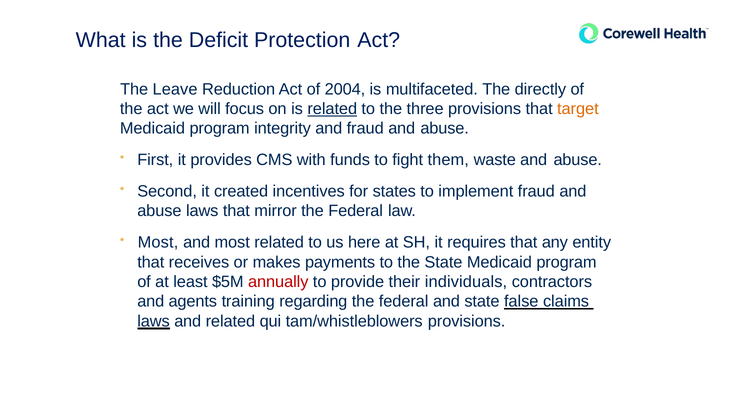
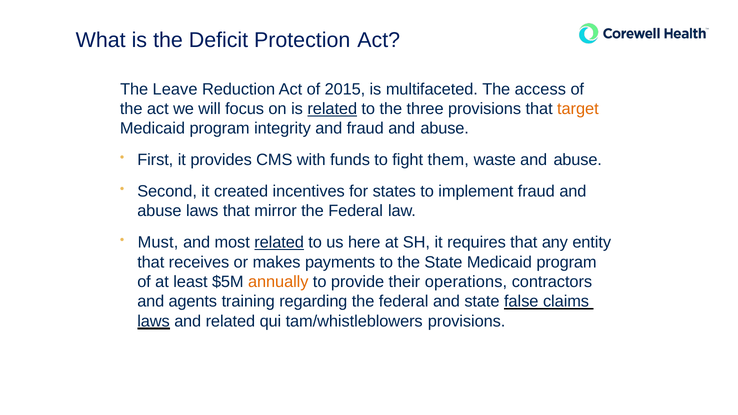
2004: 2004 -> 2015 (345, 89)
directly: directly -> access (540, 89)
Most: Most -> Must (158, 243)
related underline: none -> present (279, 243)
annually colour: red -> orange (278, 282)
individuals: individuals -> operations (466, 282)
